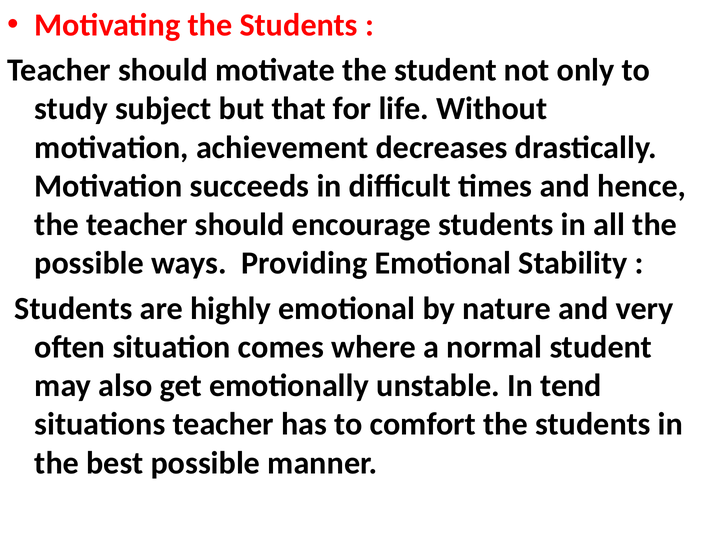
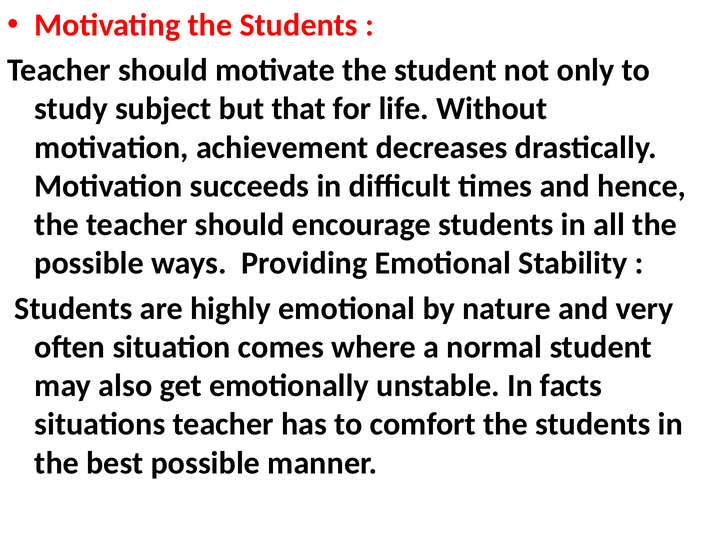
tend: tend -> facts (571, 386)
